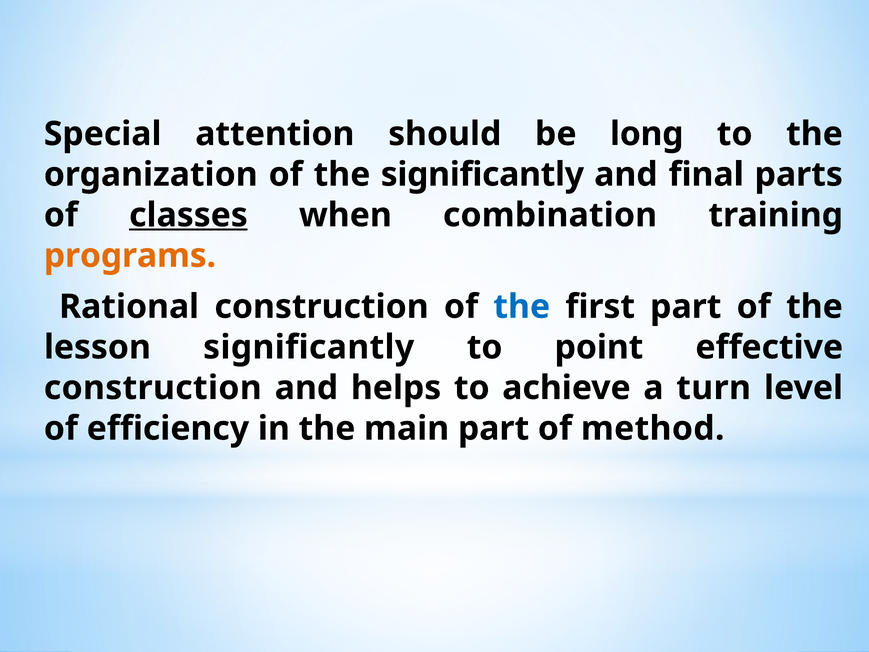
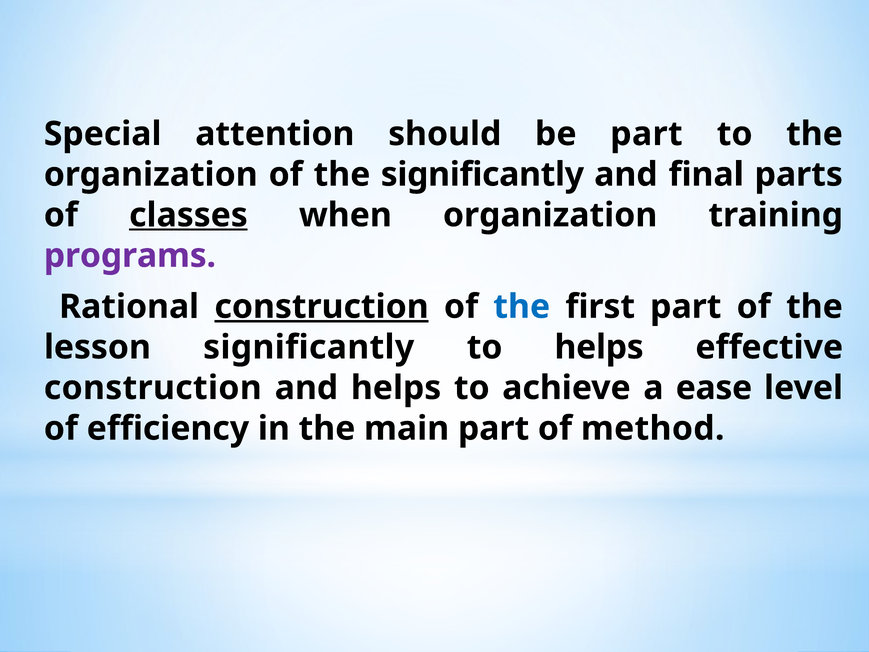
be long: long -> part (646, 134)
when combination: combination -> organization (550, 215)
programs colour: orange -> purple (130, 256)
construction underline: none -> present (322, 307)
to point: point -> helps (599, 347)
turn: turn -> ease (714, 388)
